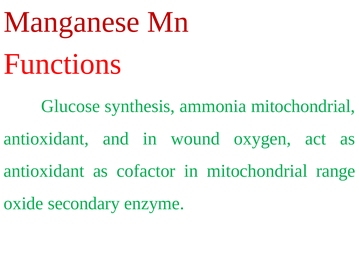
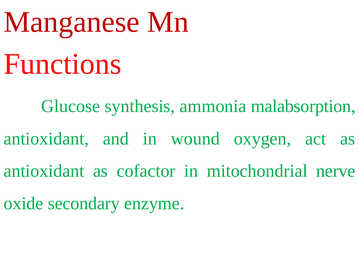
ammonia mitochondrial: mitochondrial -> malabsorption (303, 106)
range: range -> nerve (336, 171)
